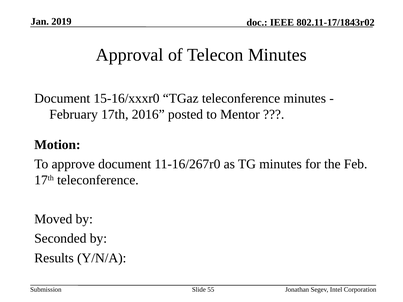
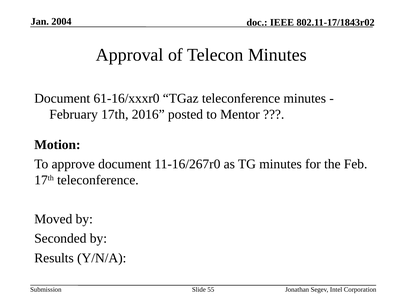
2019: 2019 -> 2004 (61, 21)
15-16/xxxr0: 15-16/xxxr0 -> 61-16/xxxr0 (127, 98)
